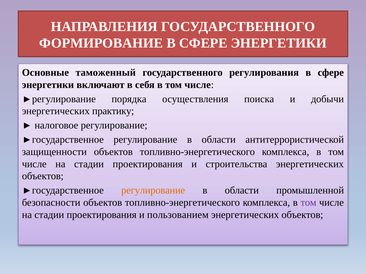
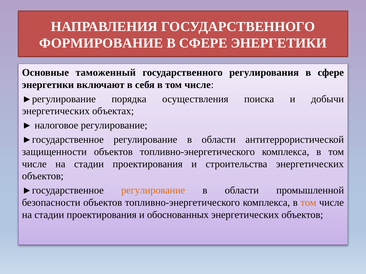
практику: практику -> объектах (113, 111)
том colour: purple -> orange (308, 203)
пользованием: пользованием -> обоснованных (178, 215)
